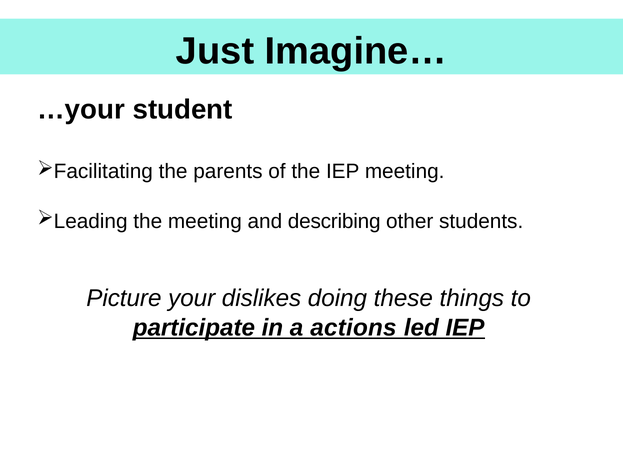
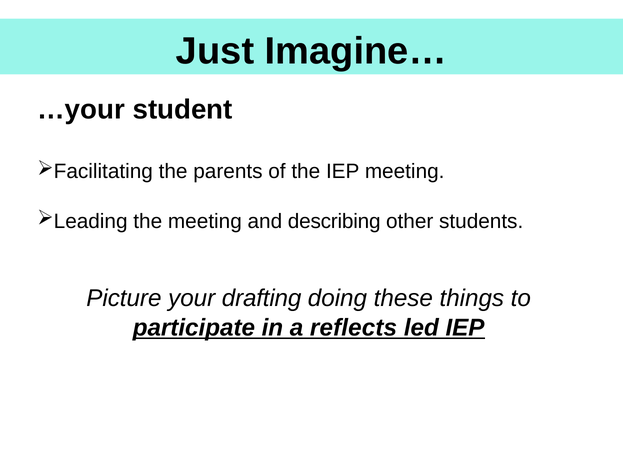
dislikes: dislikes -> drafting (262, 299)
actions: actions -> reflects (354, 328)
